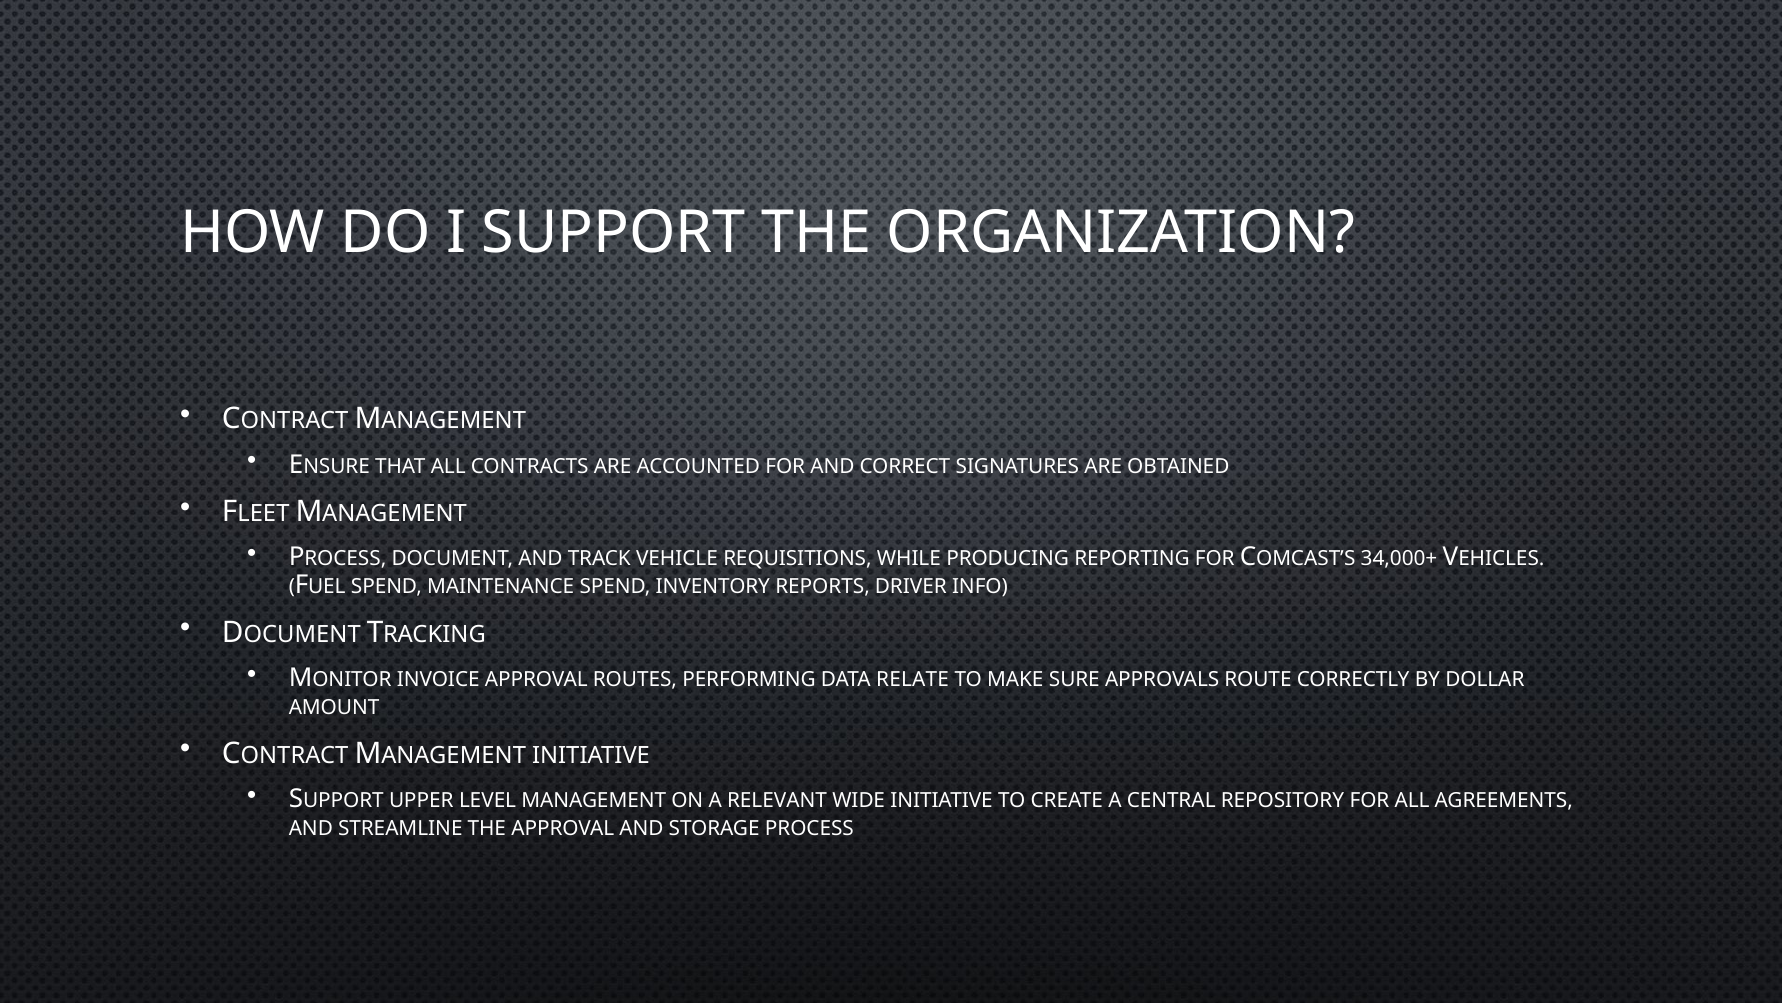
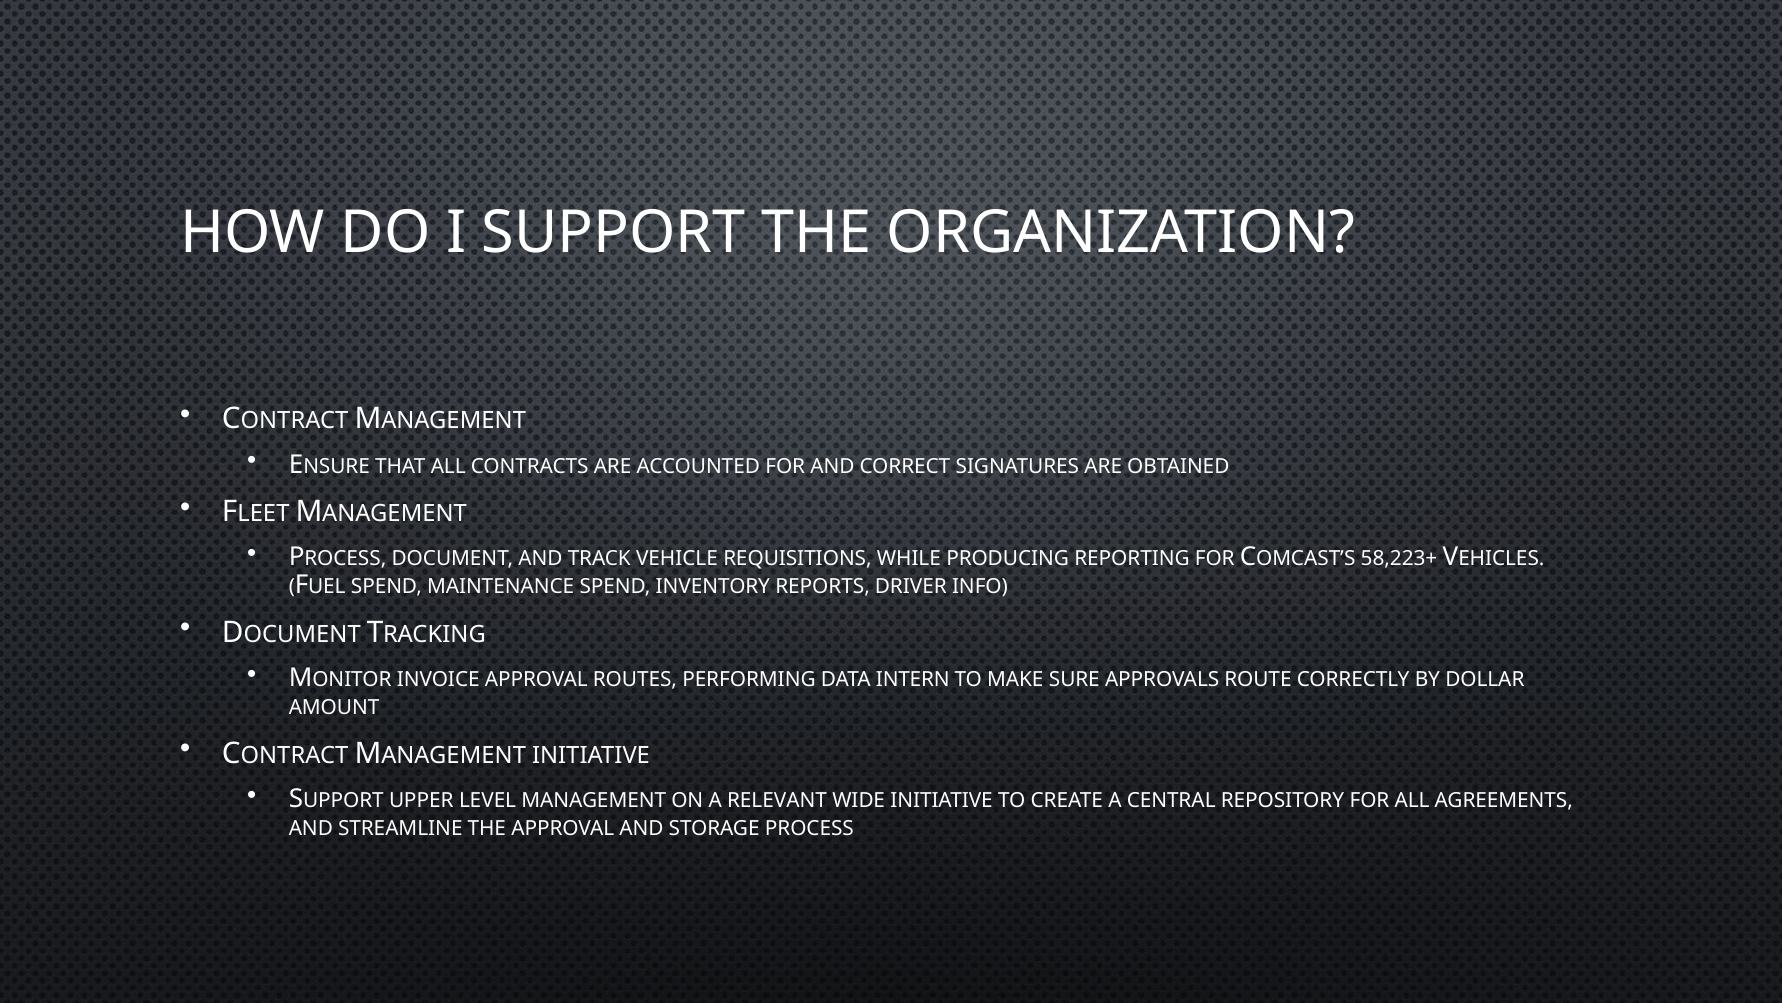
34,000+: 34,000+ -> 58,223+ (1399, 559)
RELATE: RELATE -> INTERN (913, 680)
